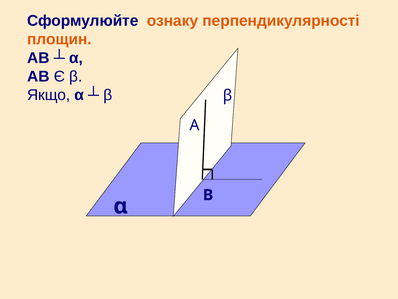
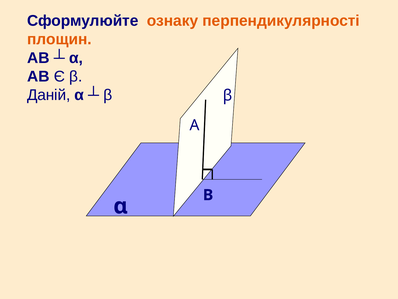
Якщо: Якщо -> Даній (49, 95)
